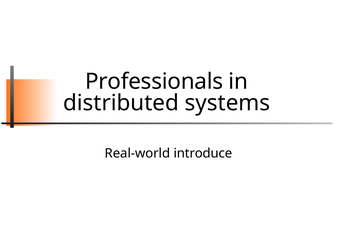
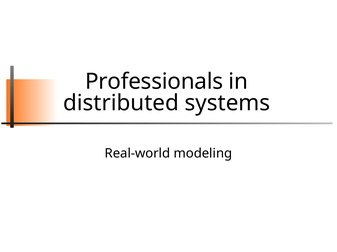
introduce: introduce -> modeling (203, 154)
